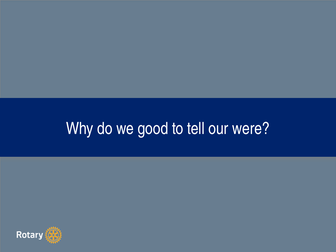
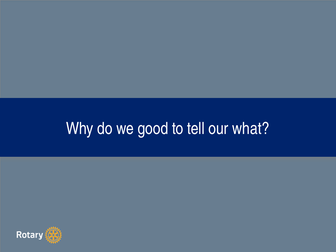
were: were -> what (251, 129)
